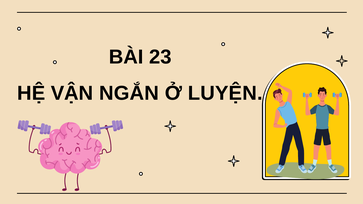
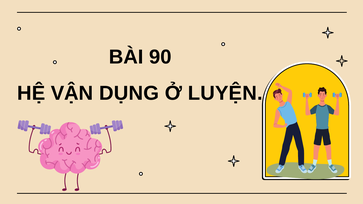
23: 23 -> 90 (160, 57)
NGẮN: NGẮN -> DỤNG (129, 93)
